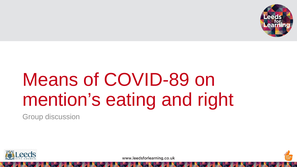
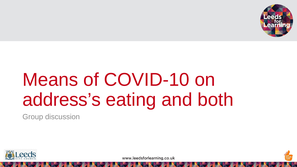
COVID-89: COVID-89 -> COVID-10 (147, 80)
mention’s: mention’s -> address’s (62, 100)
right: right -> both (216, 100)
